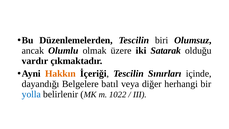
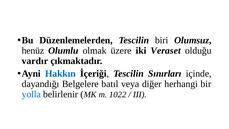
ancak: ancak -> henüz (33, 51)
Satarak: Satarak -> Veraset (166, 51)
Hakkın colour: orange -> blue (60, 74)
